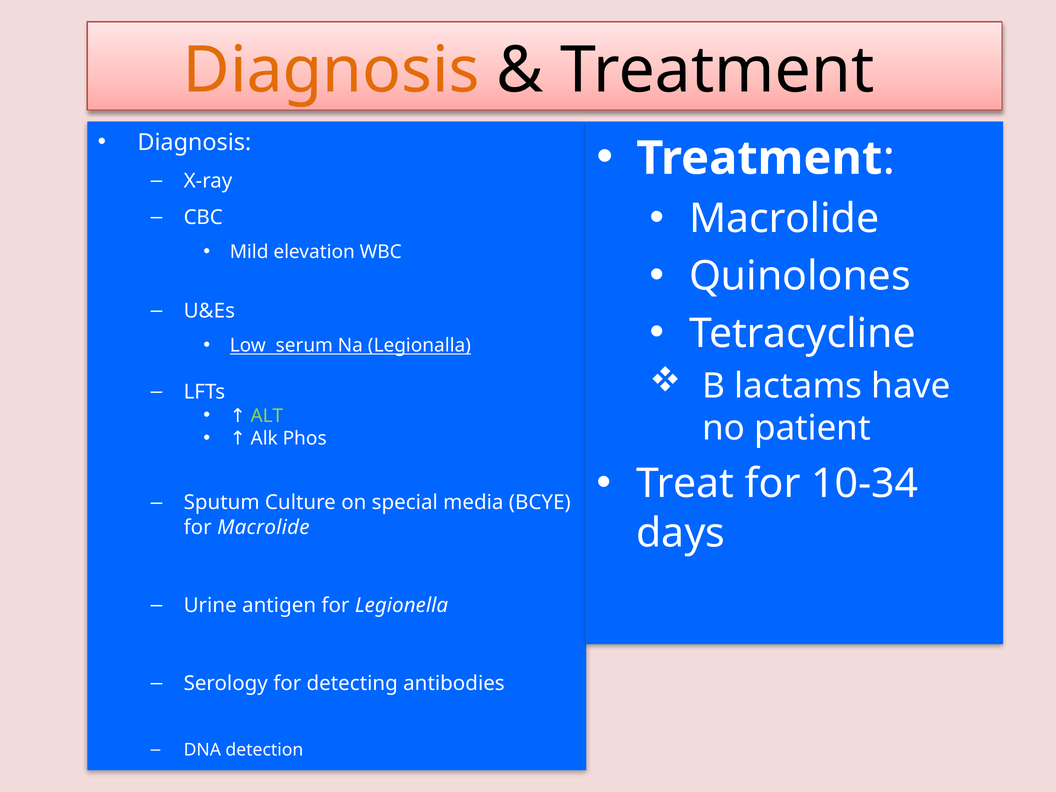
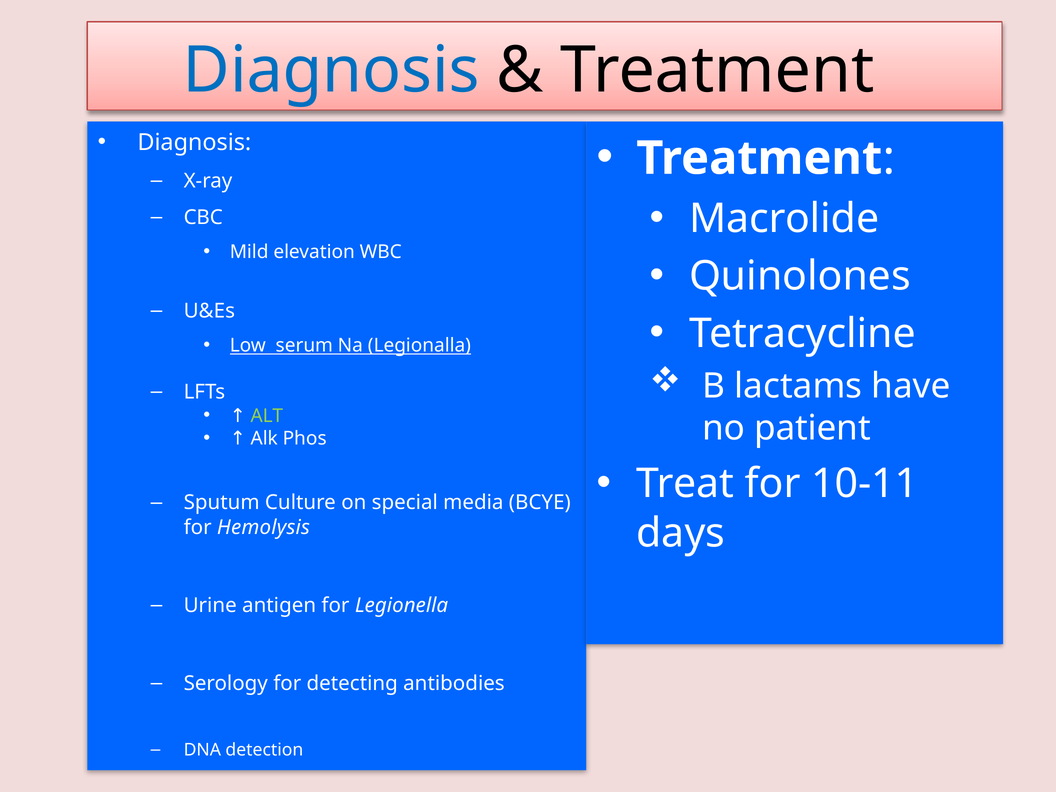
Diagnosis colour: orange -> blue (331, 71)
10-34: 10-34 -> 10-11 (865, 484)
for Macrolide: Macrolide -> Hemolysis (263, 527)
